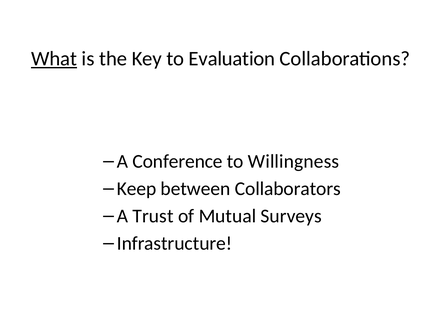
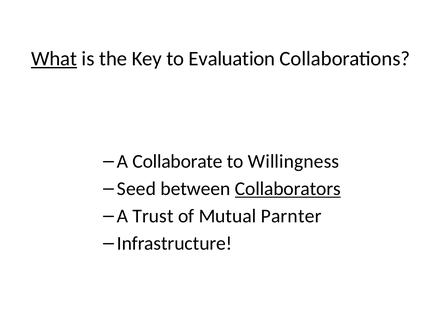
Conference: Conference -> Collaborate (178, 162)
Keep: Keep -> Seed (136, 189)
Collaborators underline: none -> present (288, 189)
Surveys: Surveys -> Parnter (291, 216)
